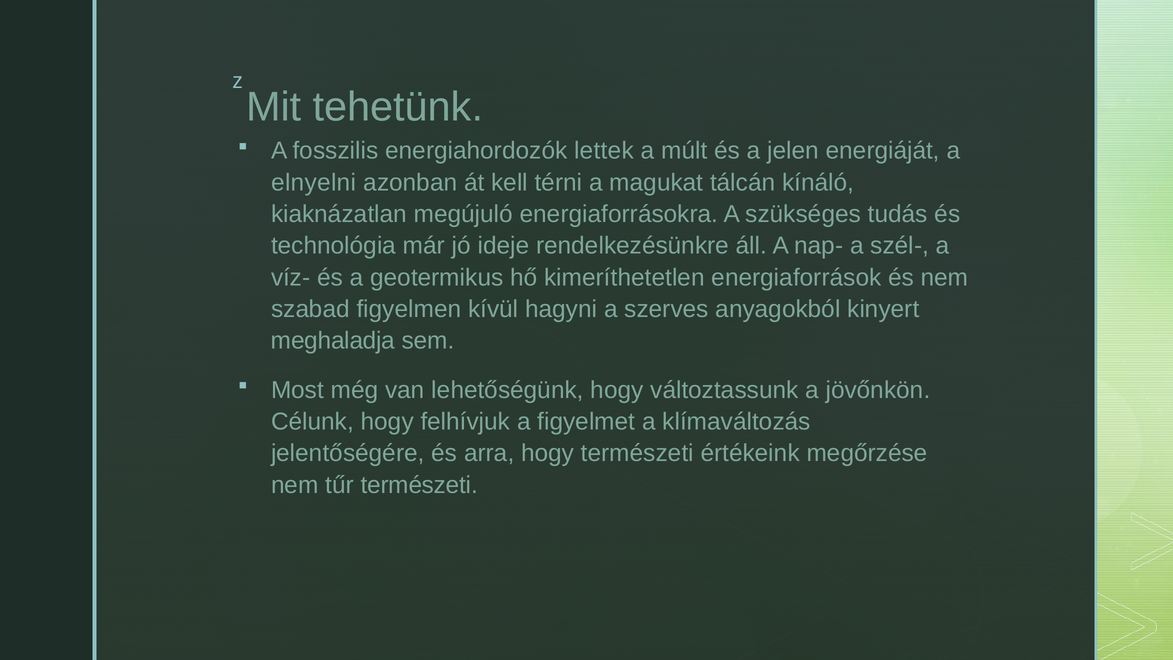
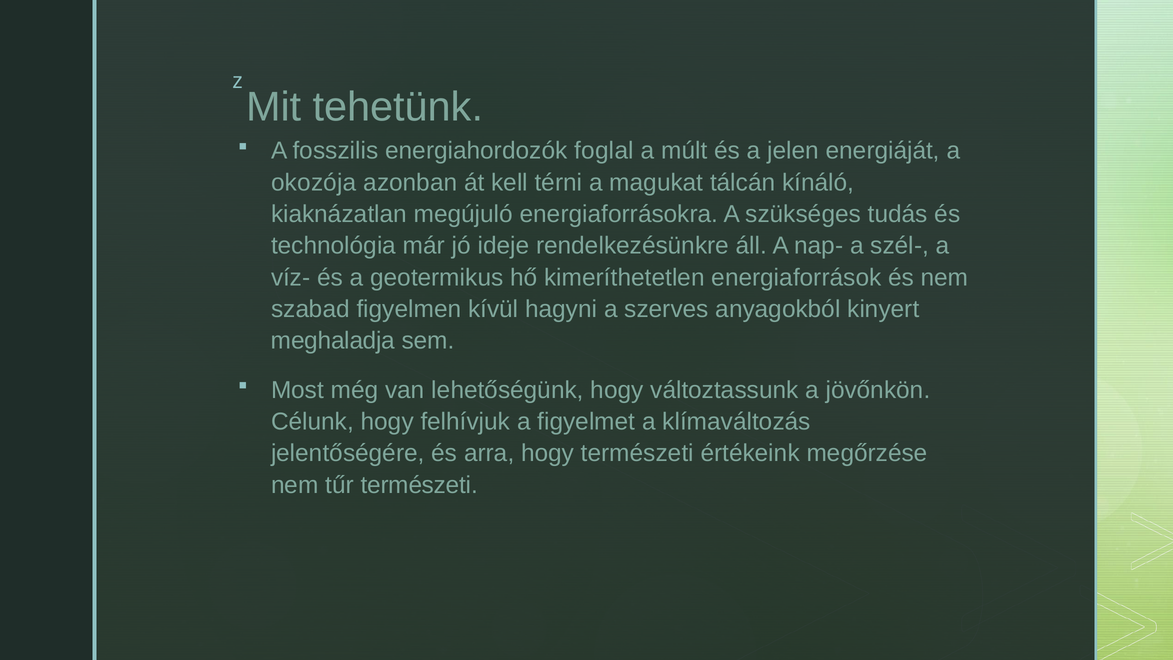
lettek: lettek -> foglal (604, 151)
elnyelni: elnyelni -> okozója (314, 182)
